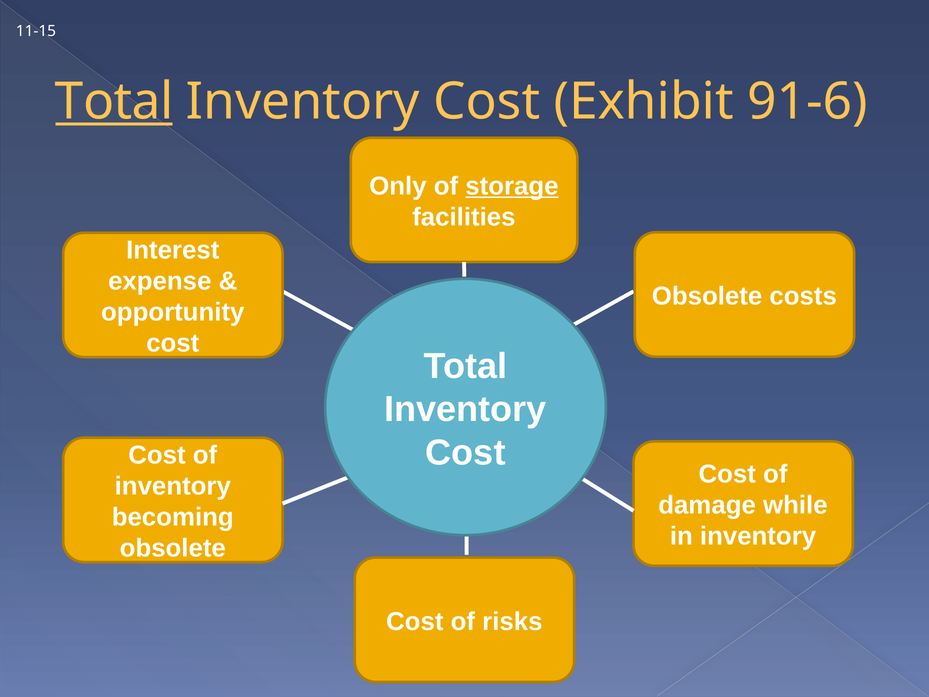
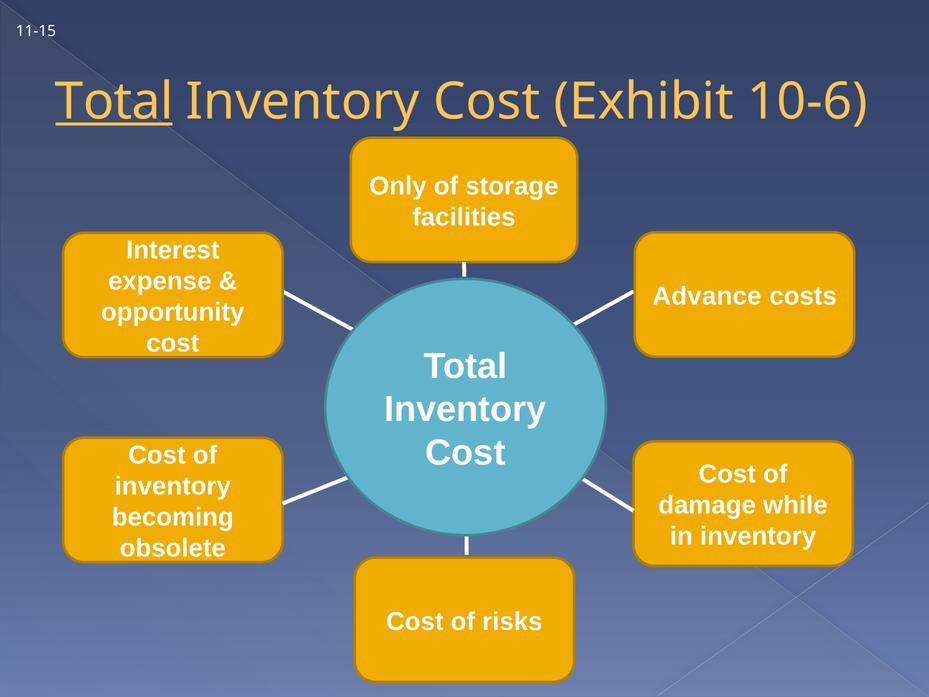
91-6: 91-6 -> 10-6 (807, 102)
storage underline: present -> none (512, 186)
Obsolete: Obsolete -> Advance (707, 296)
